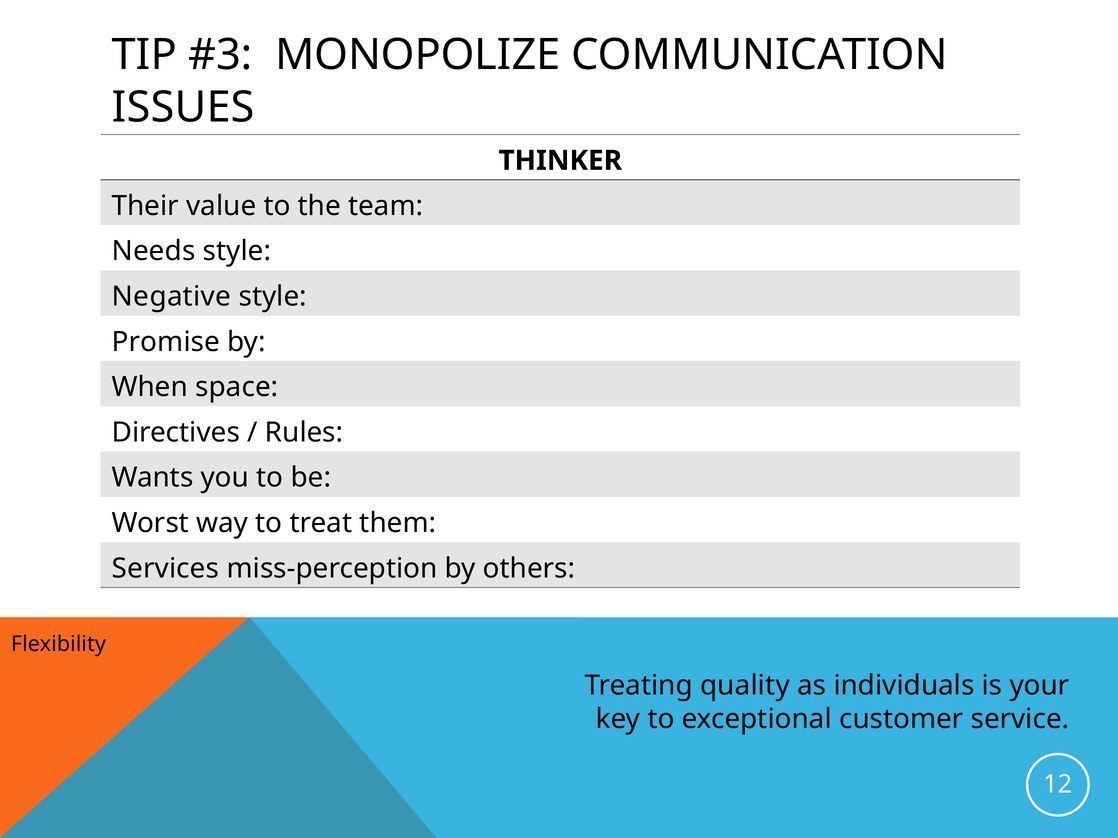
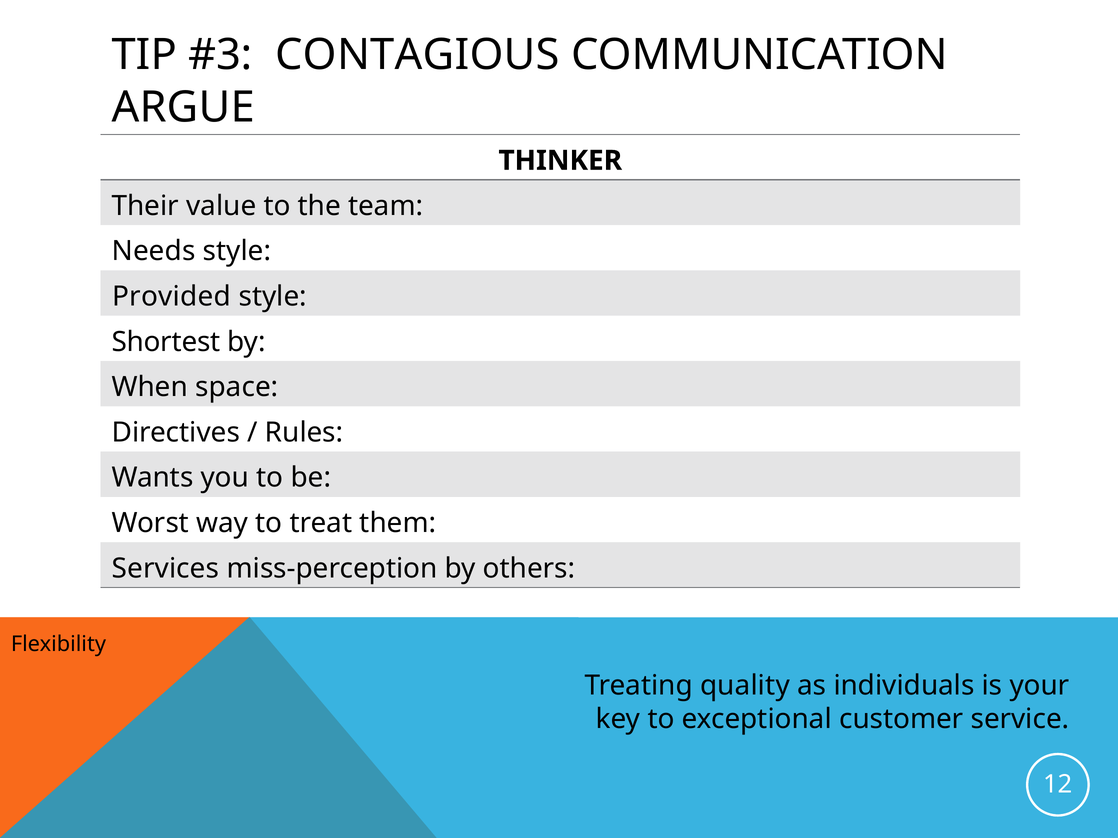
MONOPOLIZE: MONOPOLIZE -> CONTAGIOUS (417, 55)
ISSUES: ISSUES -> ARGUE (183, 107)
Negative: Negative -> Provided (172, 297)
Promise: Promise -> Shortest (166, 342)
